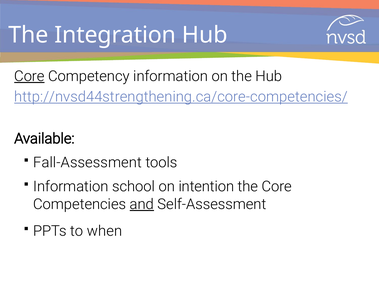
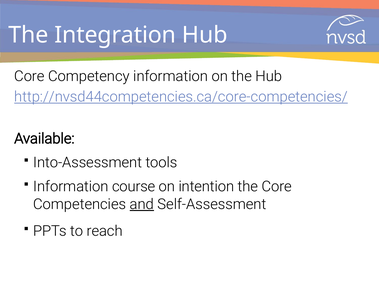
Core underline: present -> none (29, 76)
http://nvsd44strengthening.ca/core-competencies/: http://nvsd44strengthening.ca/core-competencies/ -> http://nvsd44competencies.ca/core-competencies/ (181, 97)
Fall-Assessment: Fall-Assessment -> Into-Assessment (88, 163)
school: school -> course (134, 187)
when: when -> reach (105, 231)
